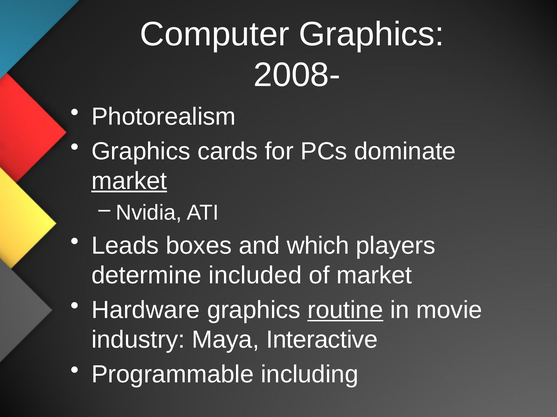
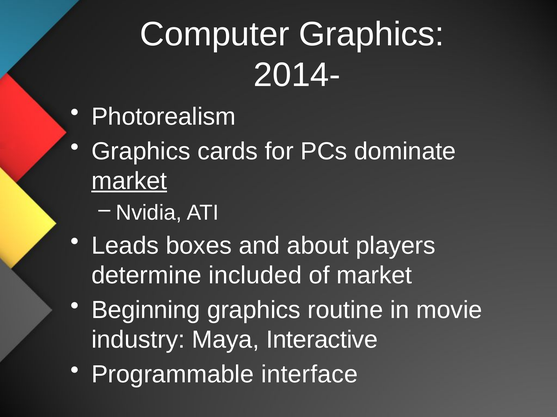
2008-: 2008- -> 2014- (297, 75)
which: which -> about (318, 246)
Hardware: Hardware -> Beginning (146, 311)
routine underline: present -> none (345, 311)
including: including -> interface (309, 375)
